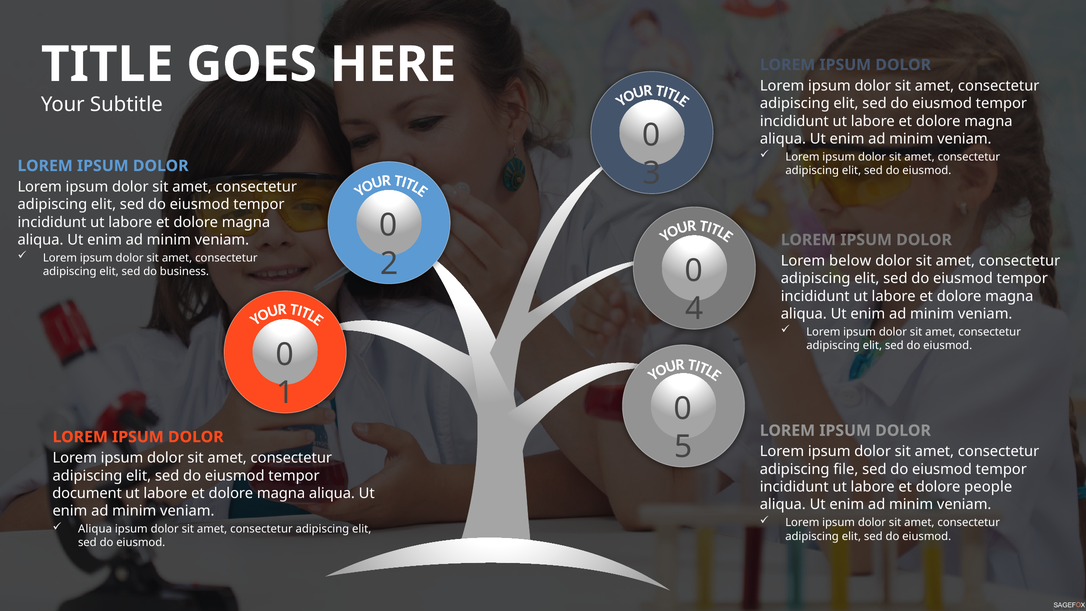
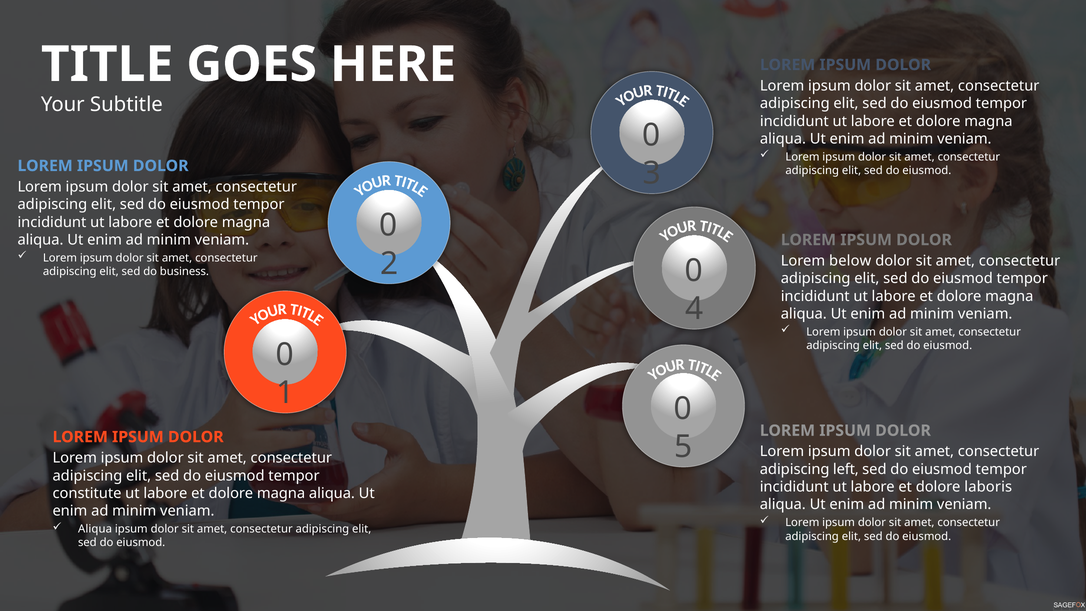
file: file -> left (846, 469)
people: people -> laboris (988, 487)
document: document -> constitute (87, 493)
